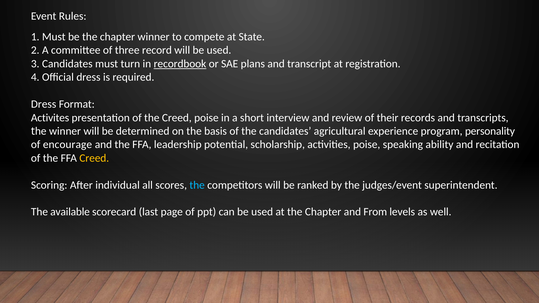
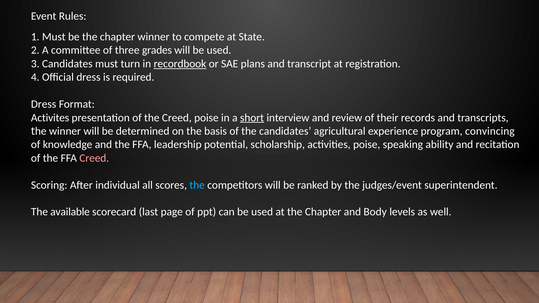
record: record -> grades (157, 50)
short underline: none -> present (252, 118)
personality: personality -> convincing (490, 131)
encourage: encourage -> knowledge (68, 145)
Creed colour: yellow -> pink (94, 158)
From: From -> Body (375, 212)
